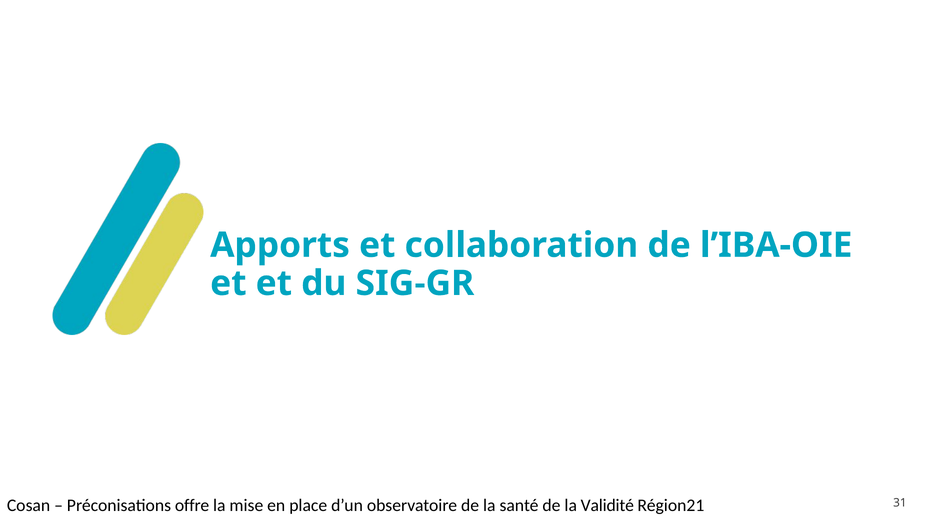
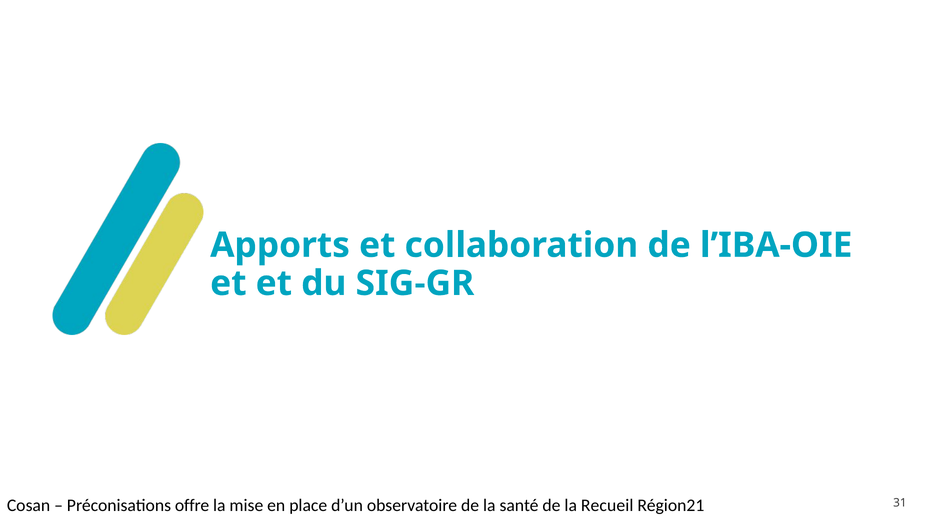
Validité: Validité -> Recueil (607, 506)
